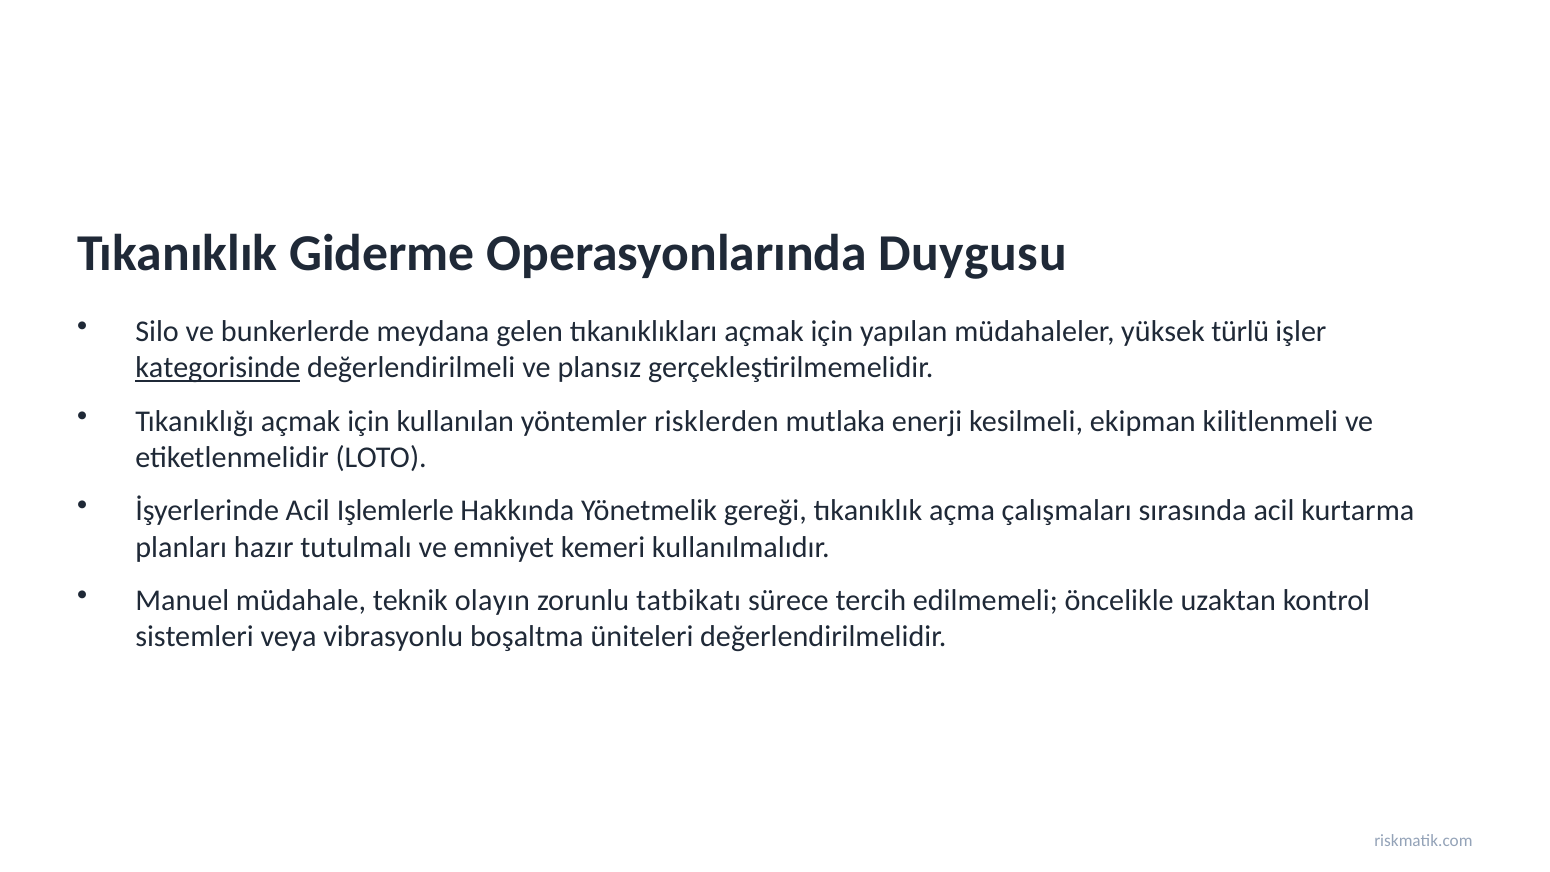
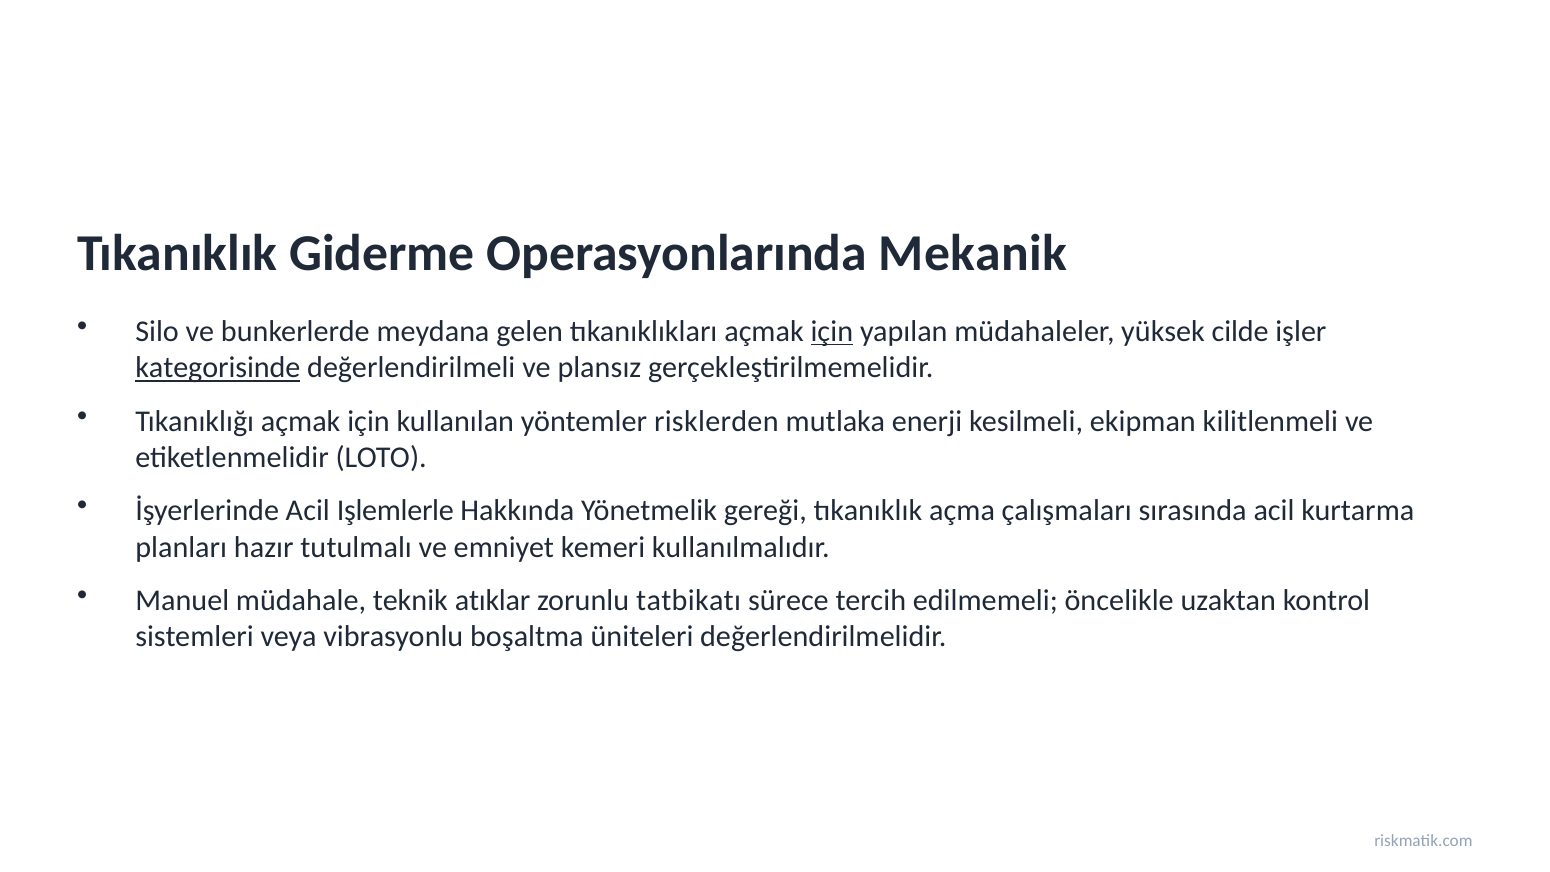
Duygusu: Duygusu -> Mekanik (973, 254)
için underline: none -> present (832, 331)
türlü: türlü -> cilde (1240, 331)
olayın: olayın -> atıklar (493, 601)
